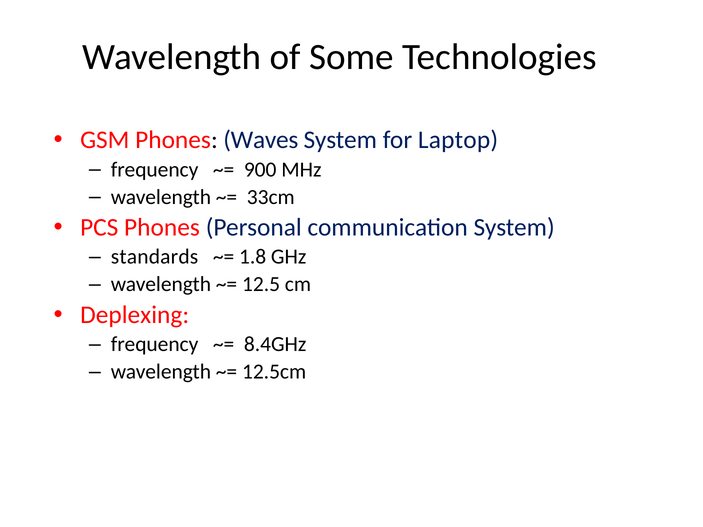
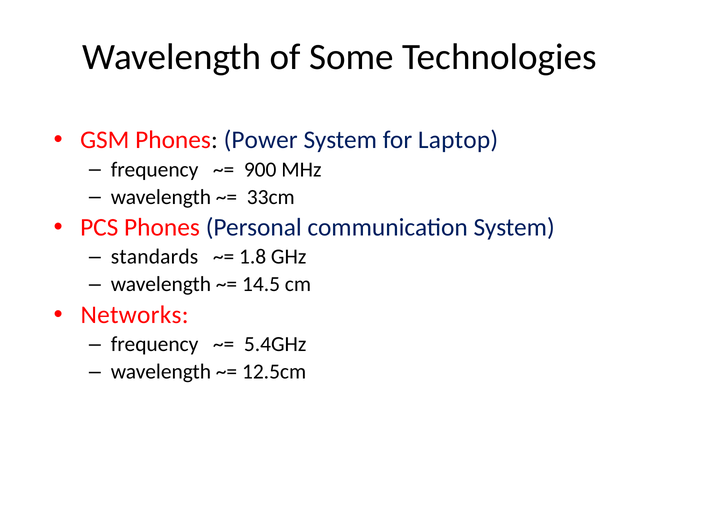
Waves: Waves -> Power (261, 140)
12.5: 12.5 -> 14.5 (261, 285)
Deplexing: Deplexing -> Networks (135, 315)
8.4GHz: 8.4GHz -> 5.4GHz (275, 344)
